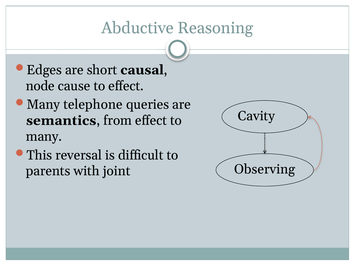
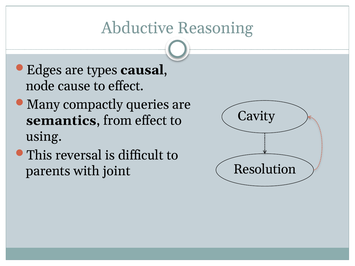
short: short -> types (102, 70)
telephone: telephone -> compactly (93, 105)
many: many -> using (44, 137)
Observing: Observing -> Resolution (265, 169)
